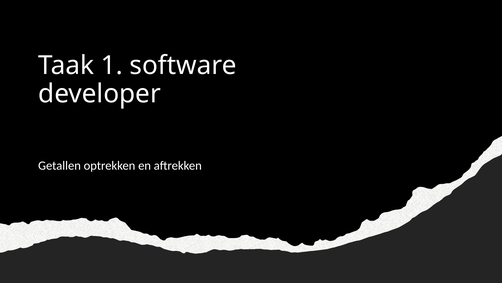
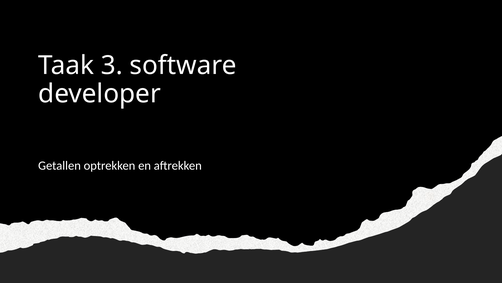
1: 1 -> 3 (112, 65)
